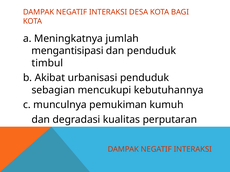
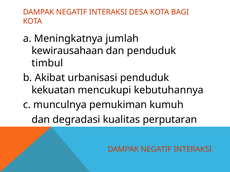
mengantisipasi: mengantisipasi -> kewirausahaan (68, 51)
sebagian: sebagian -> kekuatan (53, 90)
